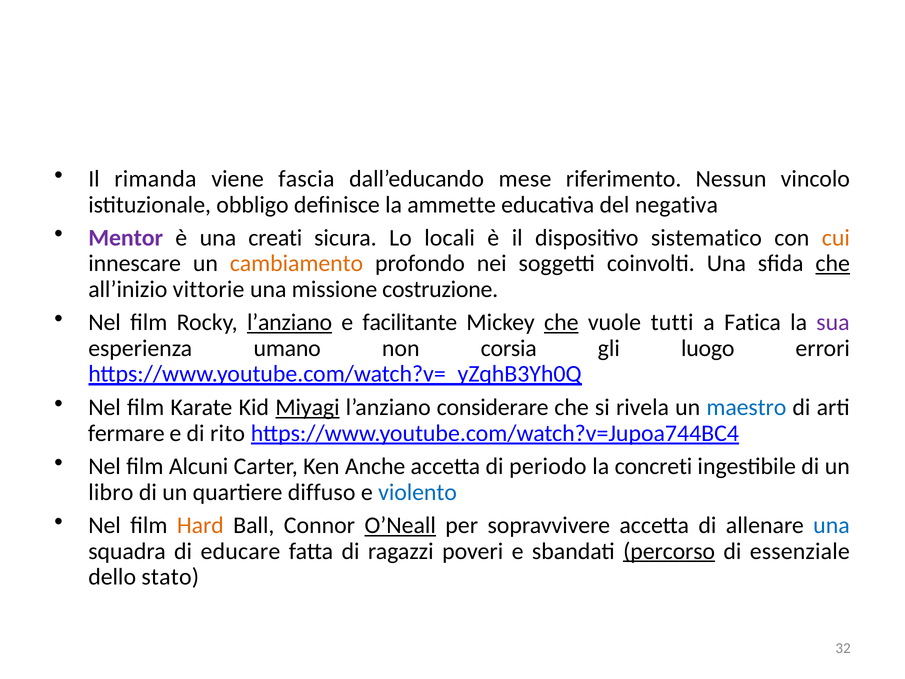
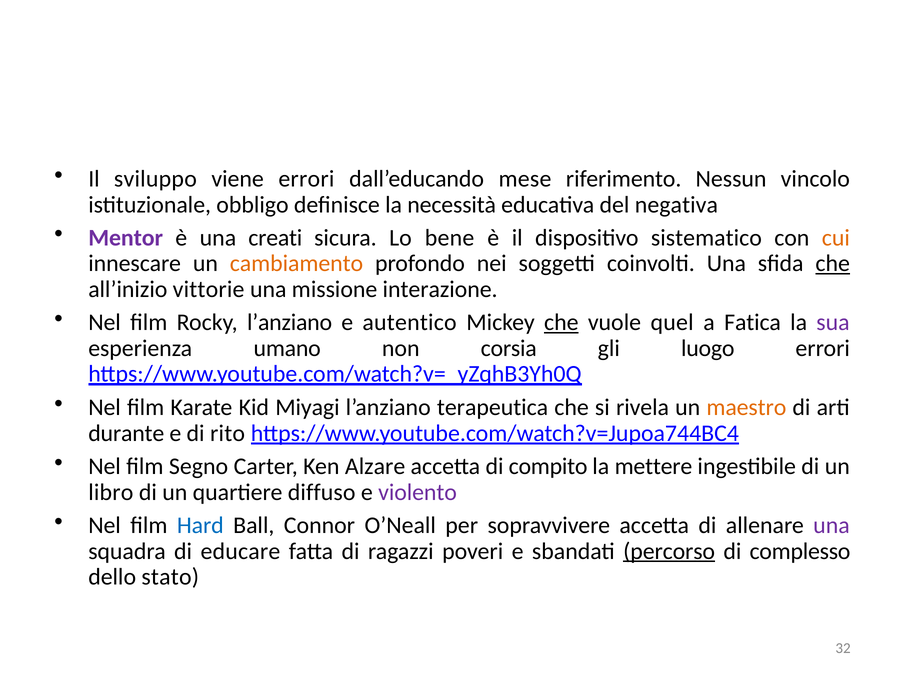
rimanda: rimanda -> sviluppo (155, 179)
viene fascia: fascia -> errori (306, 179)
ammette: ammette -> necessità (452, 205)
locali: locali -> bene (450, 238)
costruzione: costruzione -> interazione (440, 289)
l’anziano underline: present -> none (290, 322)
facilitante: facilitante -> autentico (410, 322)
tutti: tutti -> quel (672, 322)
Miyagi underline: present -> none (307, 407)
considerare: considerare -> terapeutica (493, 407)
maestro colour: blue -> orange (746, 407)
fermare: fermare -> durante (126, 433)
Alcuni: Alcuni -> Segno (199, 466)
Anche: Anche -> Alzare (375, 466)
periodo: periodo -> compito (548, 466)
concreti: concreti -> mettere (653, 466)
violento colour: blue -> purple (418, 492)
Hard colour: orange -> blue (200, 525)
O’Neall underline: present -> none (400, 525)
una colour: blue -> purple (831, 525)
essenziale: essenziale -> complesso (800, 551)
